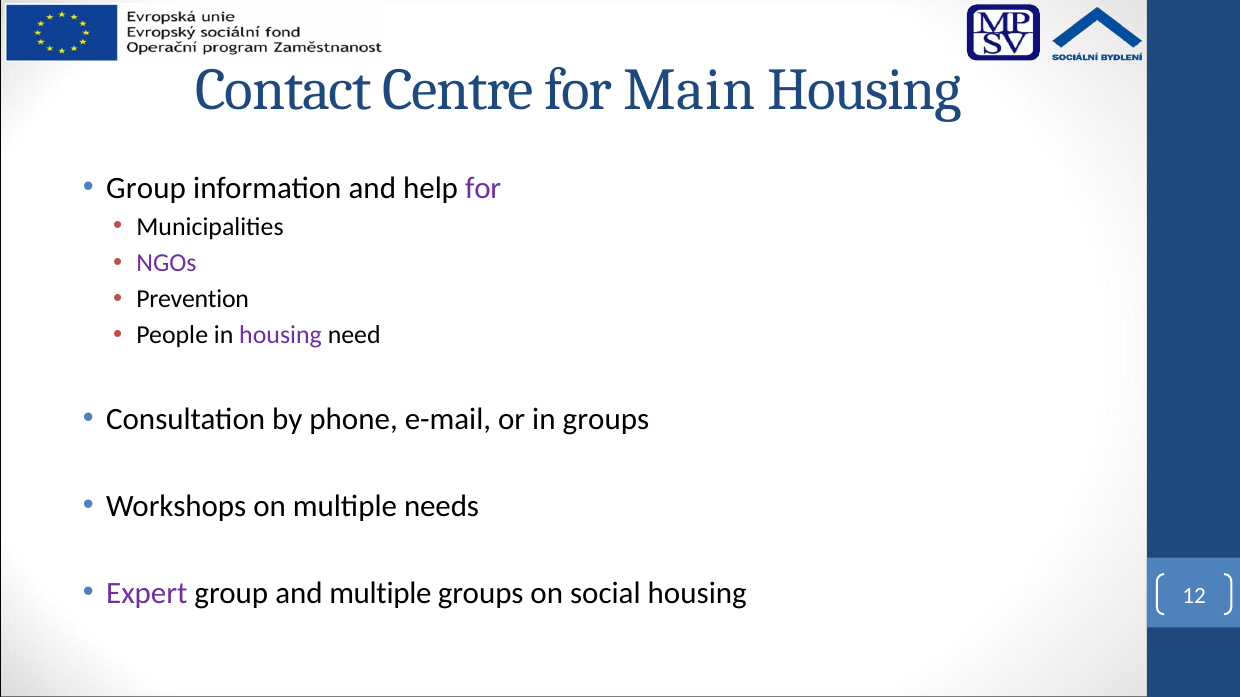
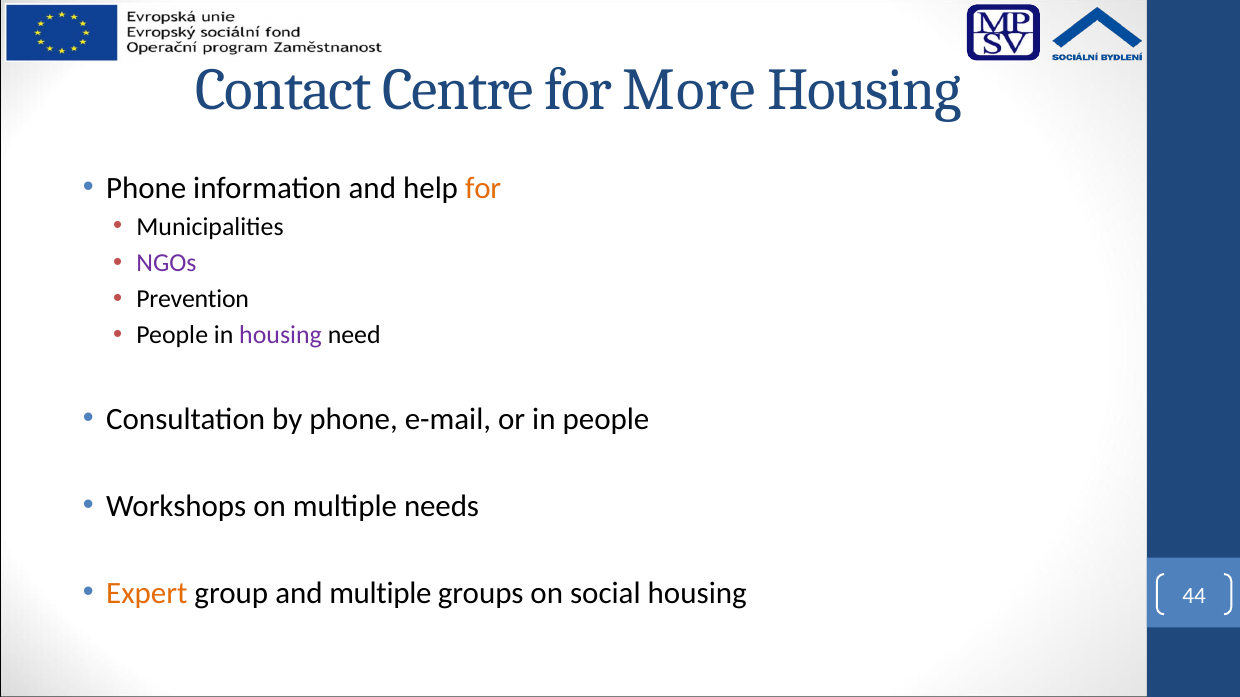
Main: Main -> More (689, 90)
Group: Group -> Phone (146, 188)
for colour: purple -> orange (483, 188)
in groups: groups -> people (606, 420)
Expert colour: purple -> orange (147, 593)
12: 12 -> 44 (1194, 596)
